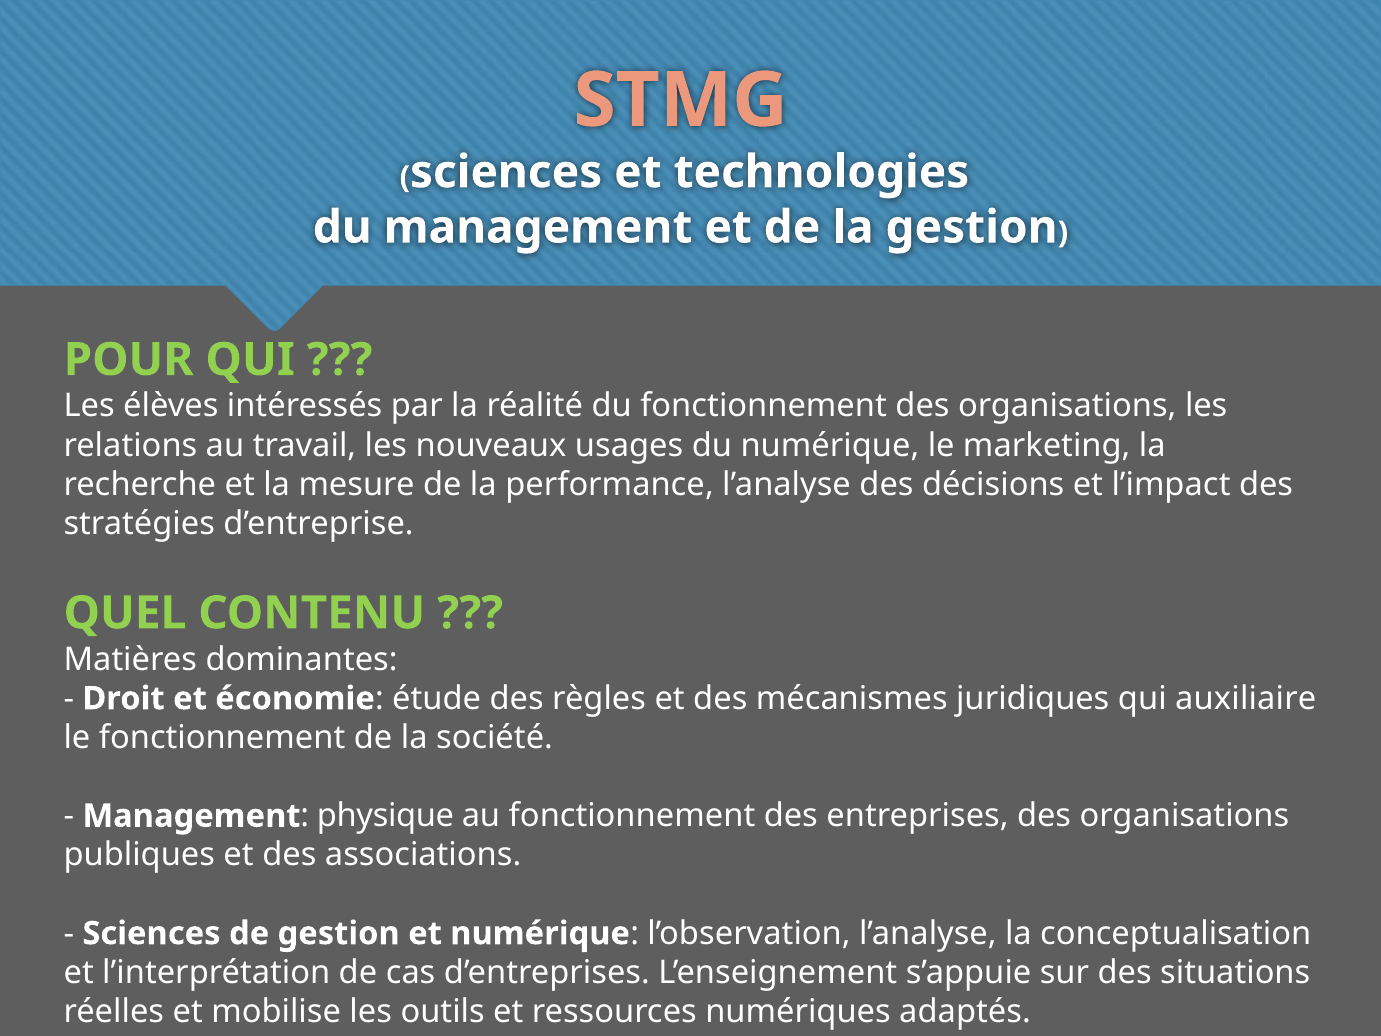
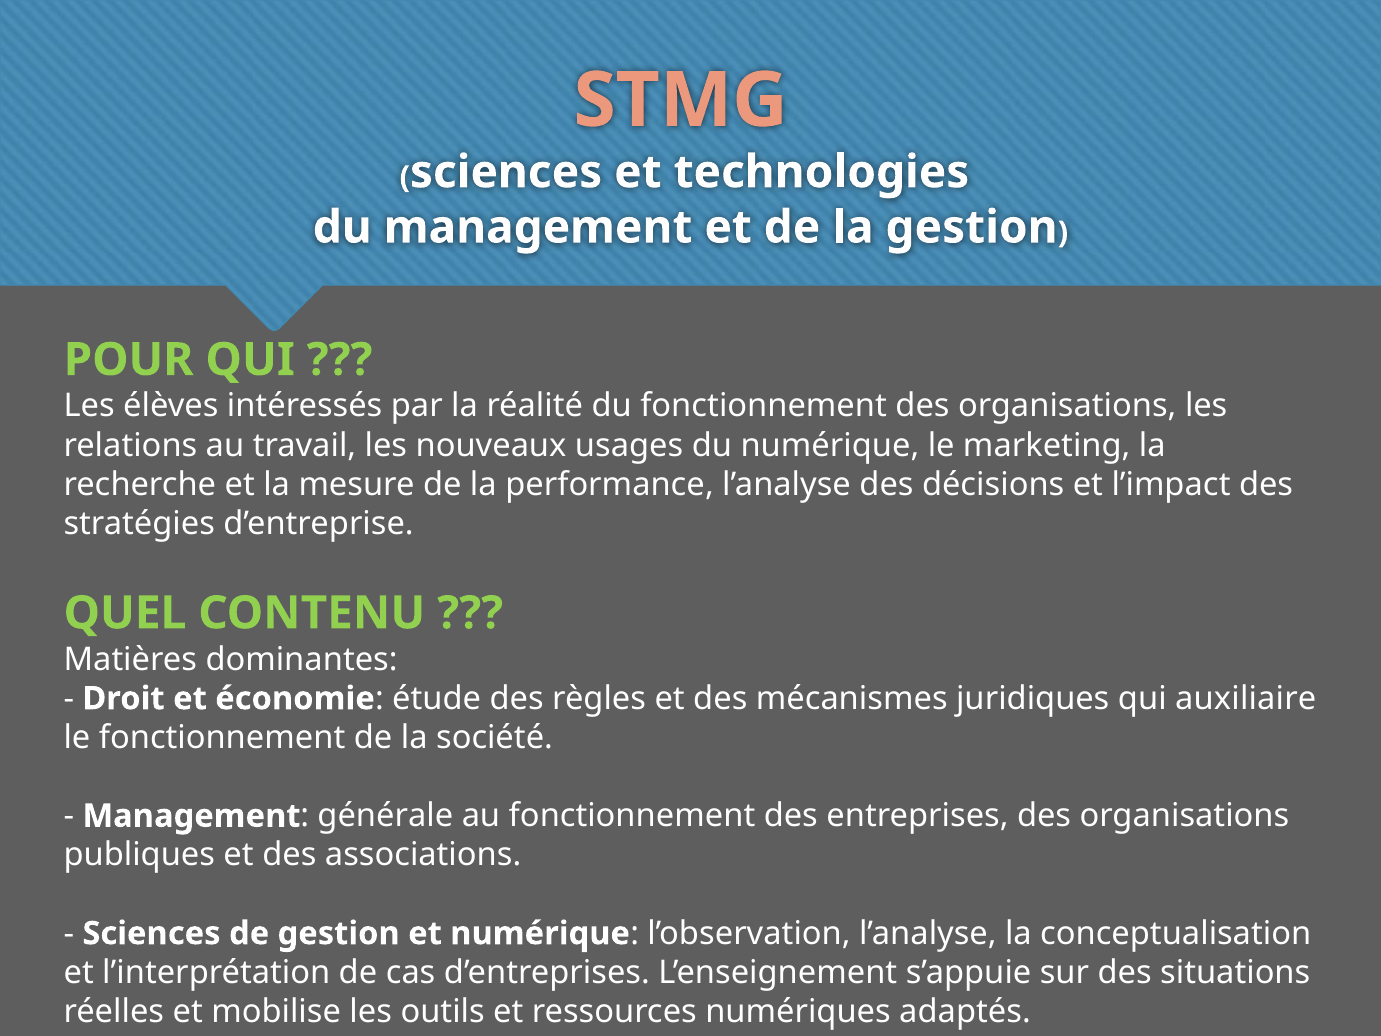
physique: physique -> générale (385, 816)
